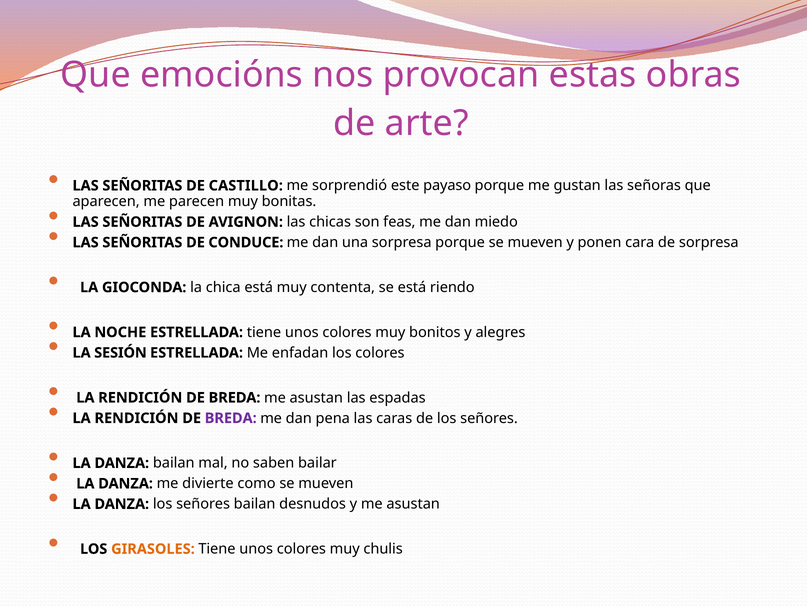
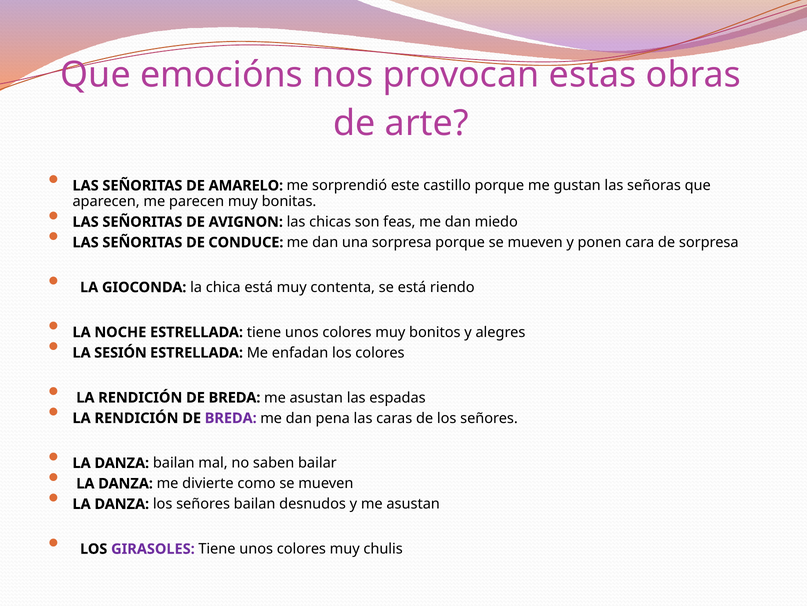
CASTILLO: CASTILLO -> AMARELO (246, 185)
payaso: payaso -> castillo (447, 185)
GIRASOLES colour: orange -> purple (153, 548)
